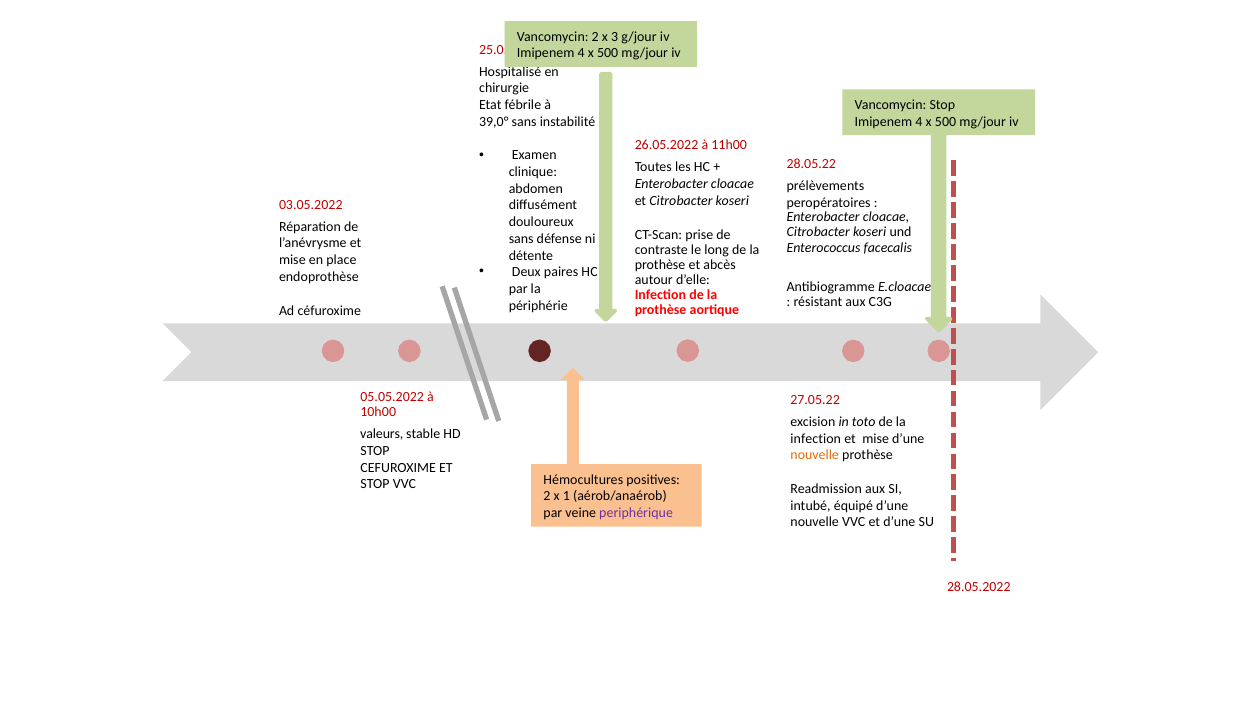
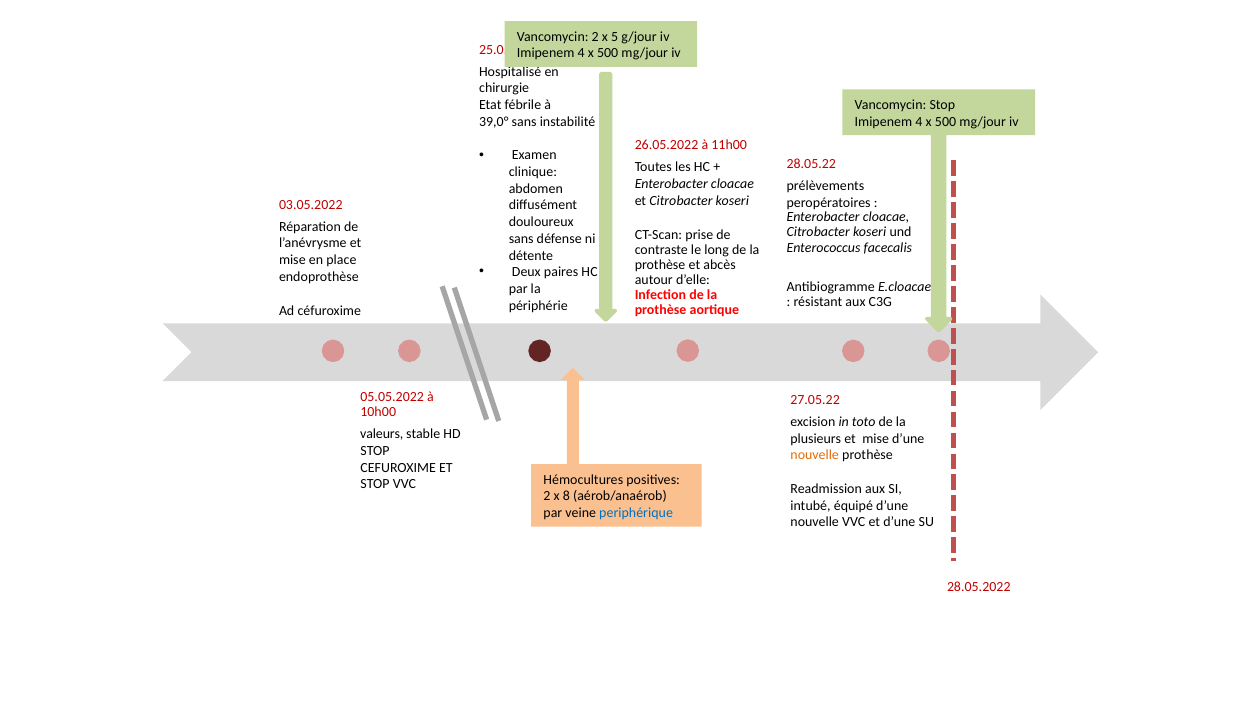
3: 3 -> 5 (615, 37)
infection: infection -> plusieurs (816, 439)
1: 1 -> 8 (566, 496)
periphérique colour: purple -> blue (636, 513)
